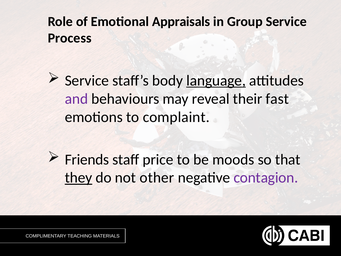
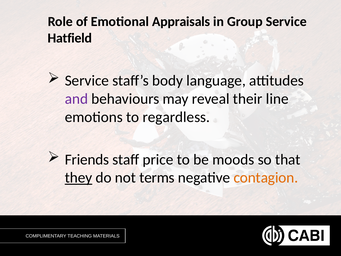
Process: Process -> Hatfield (70, 38)
language underline: present -> none (216, 81)
fast: fast -> line (277, 99)
complaint: complaint -> regardless (176, 117)
other: other -> terms (157, 178)
contagion colour: purple -> orange (266, 178)
